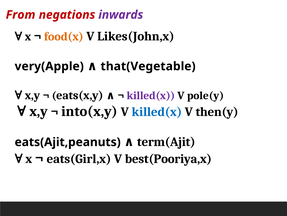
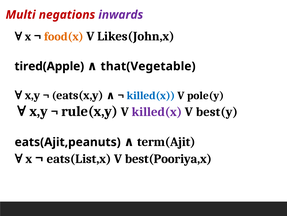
From: From -> Multi (21, 15)
very(Apple: very(Apple -> tired(Apple (49, 66)
killed(x colour: purple -> blue (151, 95)
into(x,y: into(x,y -> rule(x,y (90, 111)
killed(x colour: blue -> purple (157, 111)
then(y: then(y -> best(y (217, 111)
eats(Girl,x: eats(Girl,x -> eats(List,x (79, 158)
